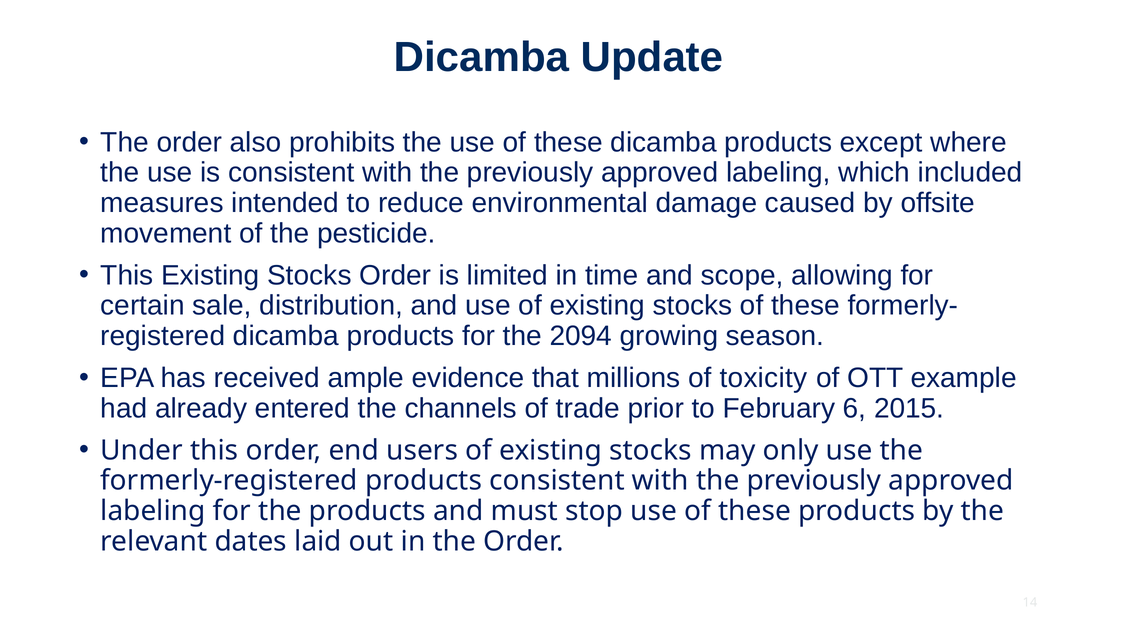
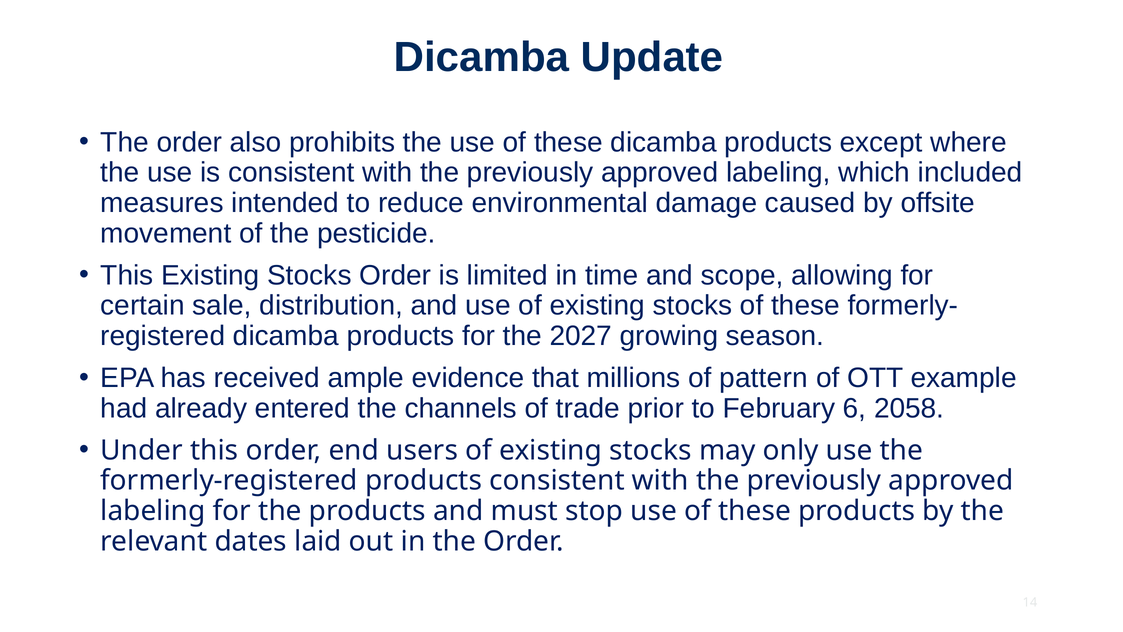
2094: 2094 -> 2027 (581, 336)
toxicity: toxicity -> pattern (764, 378)
2015: 2015 -> 2058 (909, 408)
